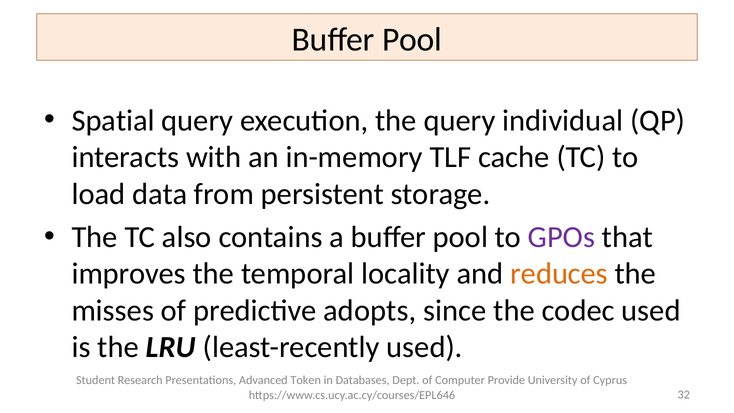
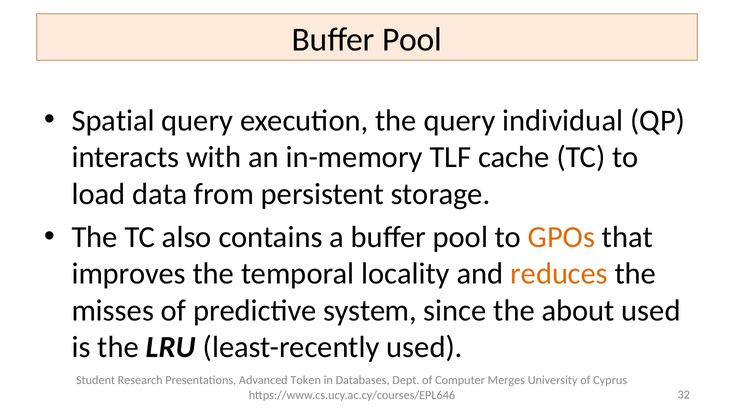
GPOs colour: purple -> orange (562, 237)
adopts: adopts -> system (370, 311)
codec: codec -> about (578, 311)
Provide: Provide -> Merges (506, 380)
